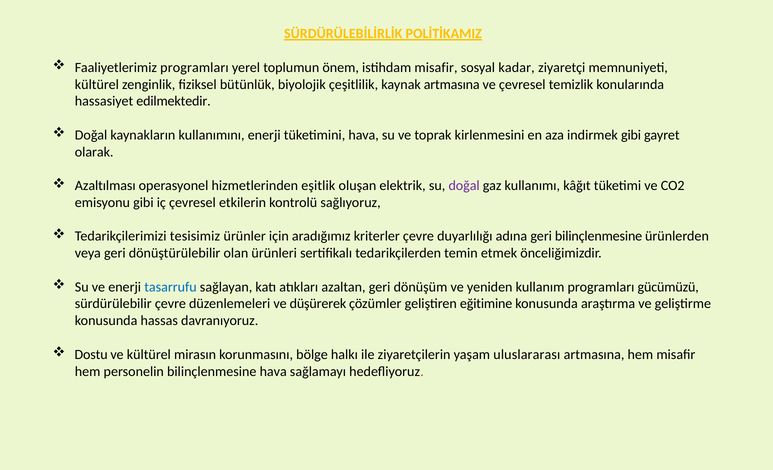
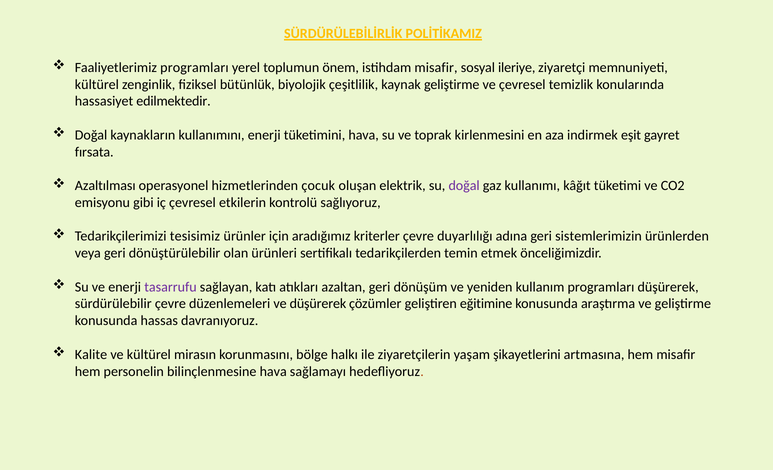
kadar: kadar -> ileriye (517, 68)
kaynak artmasına: artmasına -> geliştirme (452, 84)
indirmek gibi: gibi -> eşit (631, 135)
olarak: olarak -> fırsata (94, 152)
eşitlik: eşitlik -> çocuk (318, 186)
geri bilinçlenmesine: bilinçlenmesine -> sistemlerimizin (599, 236)
tasarrufu colour: blue -> purple (170, 287)
programları gücümüzü: gücümüzü -> düşürerek (668, 287)
Dostu: Dostu -> Kalite (91, 354)
uluslararası: uluslararası -> şikayetlerini (527, 354)
